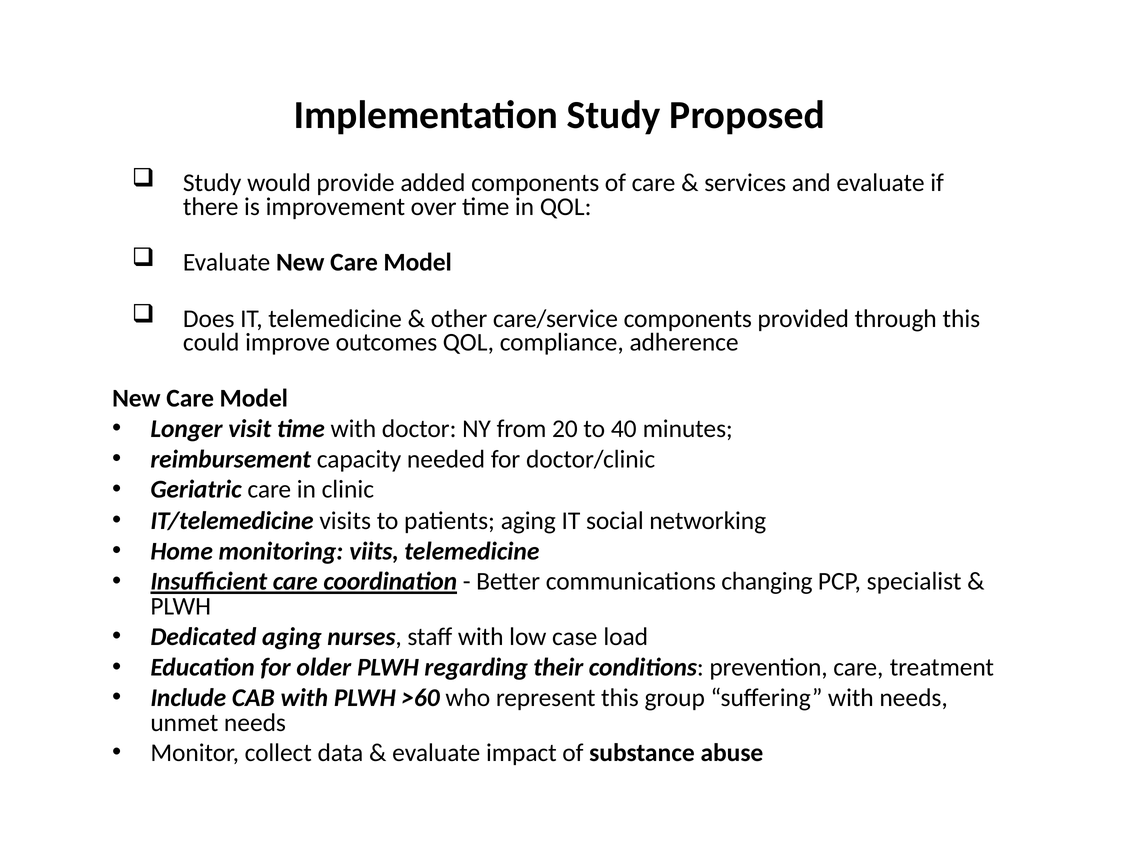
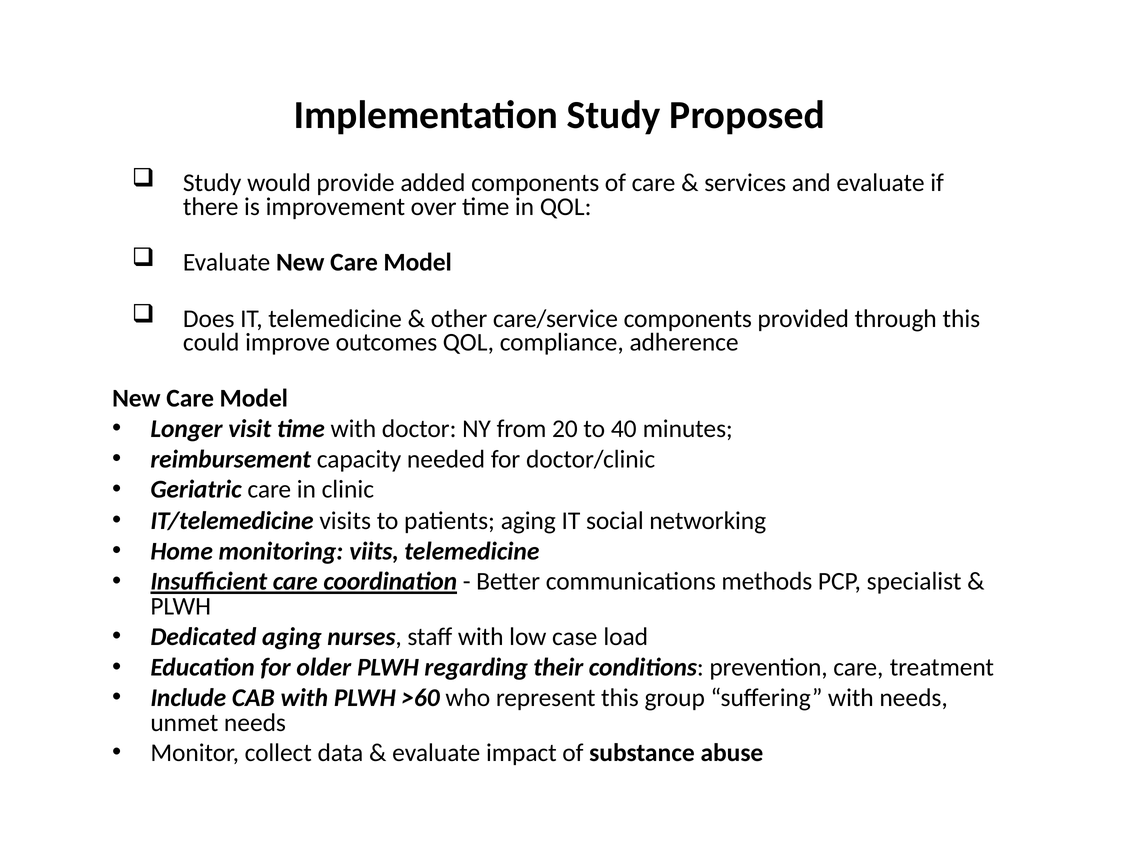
changing: changing -> methods (767, 581)
